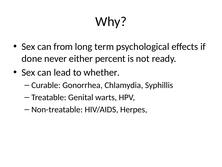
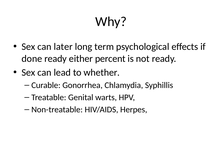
from: from -> later (63, 47)
done never: never -> ready (56, 58)
